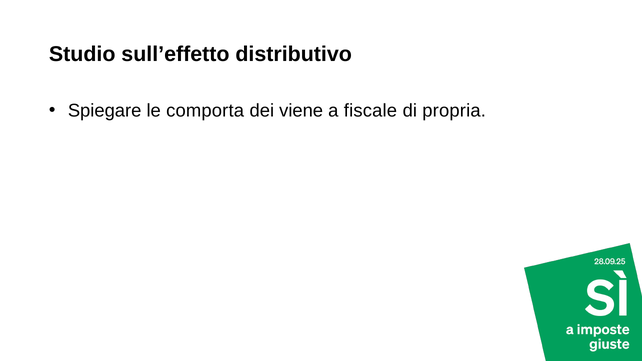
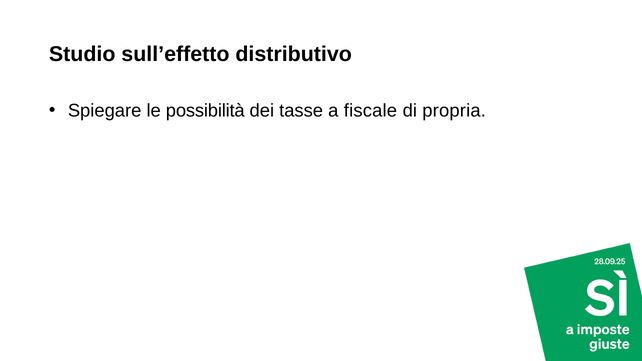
comporta: comporta -> possibilità (205, 111)
viene: viene -> tasse (301, 111)
